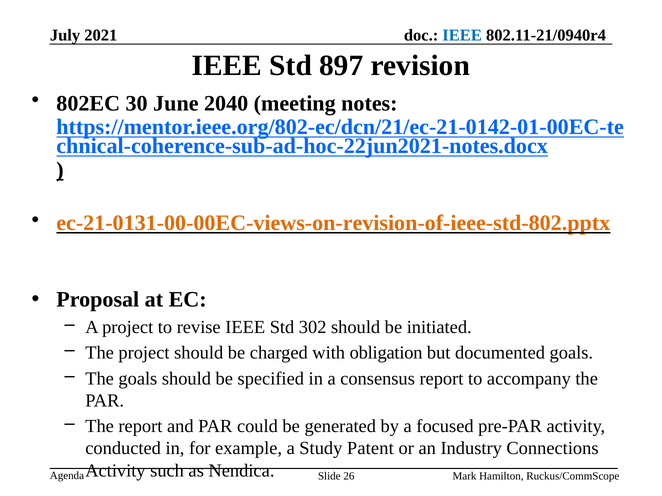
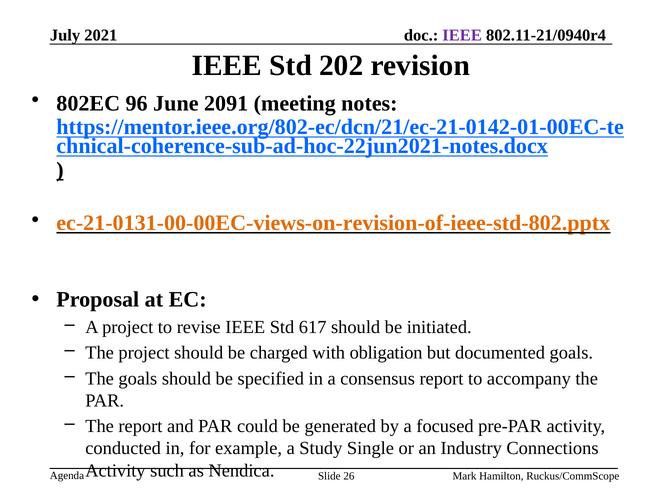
IEEE colour: blue -> purple (462, 35)
897: 897 -> 202 (341, 65)
30: 30 -> 96 (137, 103)
2040: 2040 -> 2091 (226, 103)
302: 302 -> 617 (313, 327)
Patent: Patent -> Single (370, 449)
